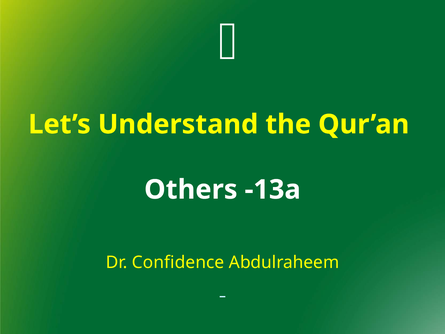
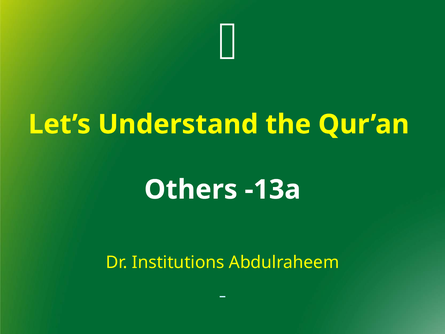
Confidence: Confidence -> Institutions (178, 262)
